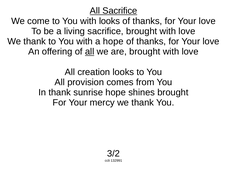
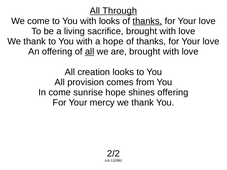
All Sacrifice: Sacrifice -> Through (120, 11)
thanks underline: none -> present (147, 21)
In thank: thank -> come (60, 93)
shines brought: brought -> offering (173, 93)
3/2: 3/2 -> 2/2 (113, 154)
